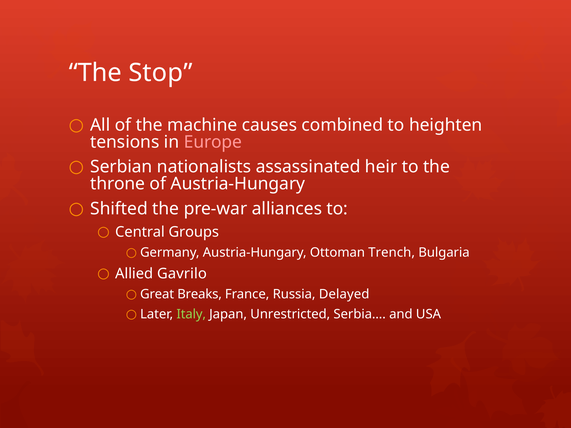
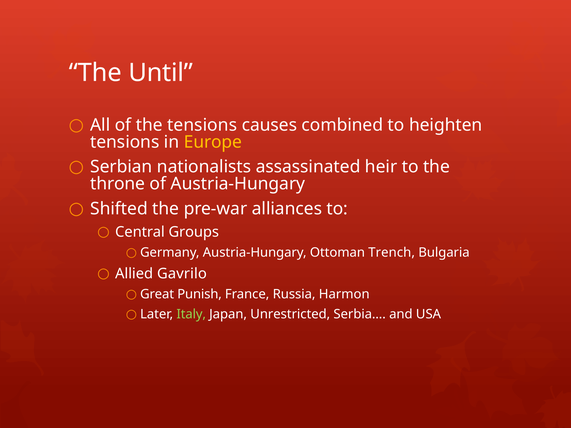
Stop: Stop -> Until (161, 73)
the machine: machine -> tensions (202, 125)
Europe colour: pink -> yellow (213, 142)
Breaks: Breaks -> Punish (200, 294)
Delayed: Delayed -> Harmon (344, 294)
